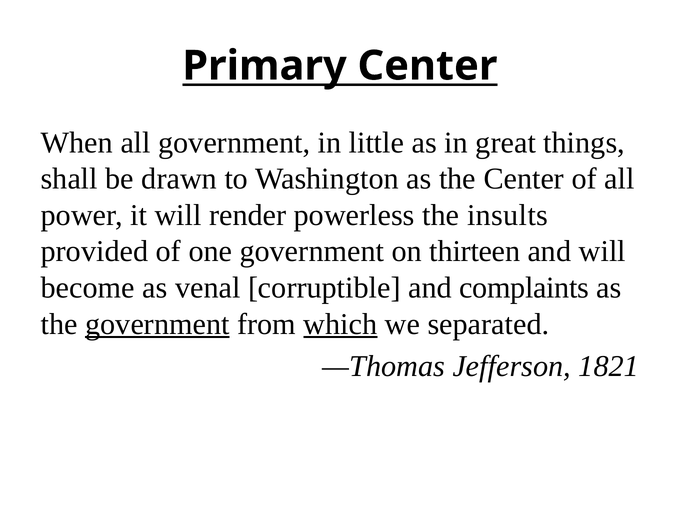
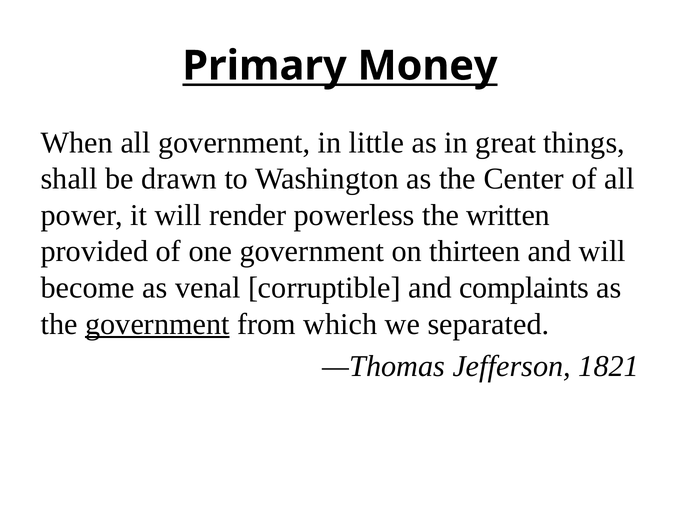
Primary Center: Center -> Money (428, 66)
insults: insults -> written (508, 215)
which underline: present -> none (340, 324)
